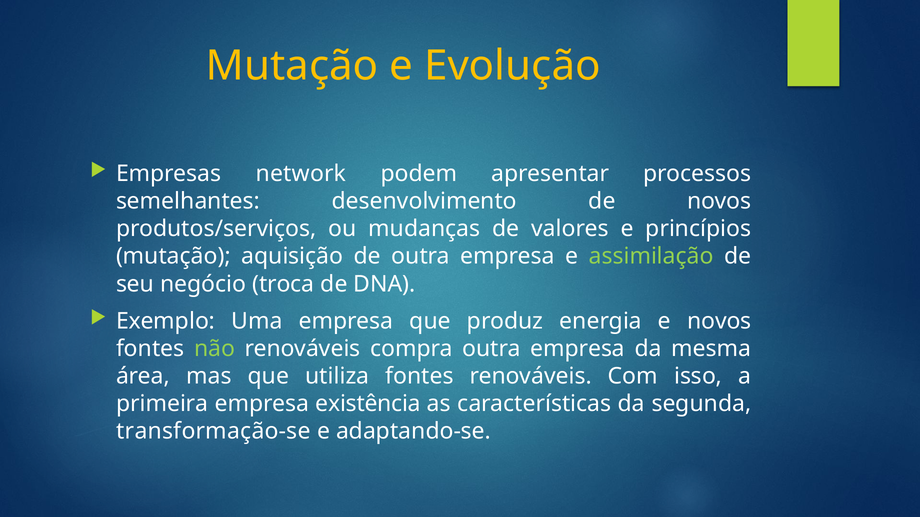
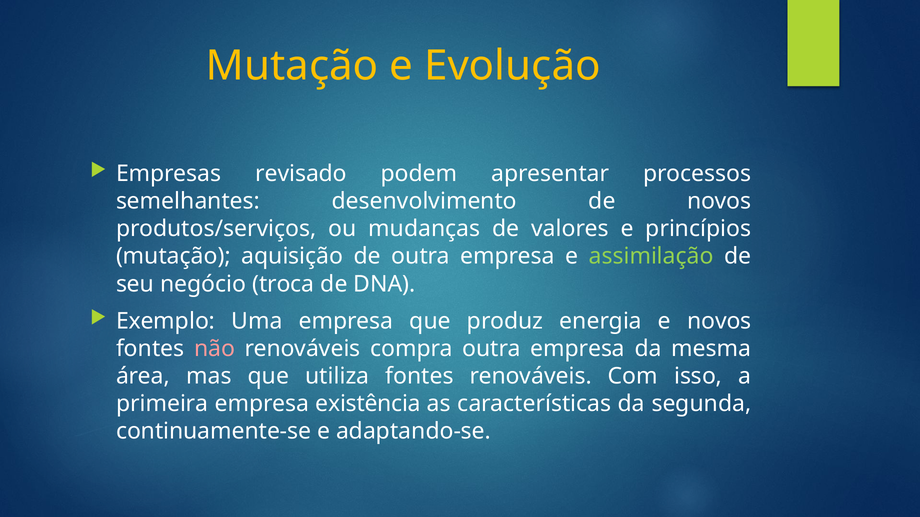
network: network -> revisado (301, 174)
não colour: light green -> pink (215, 349)
transformação-se: transformação-se -> continuamente-se (214, 432)
